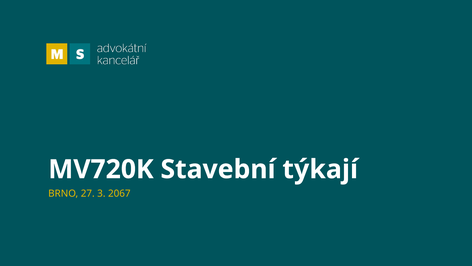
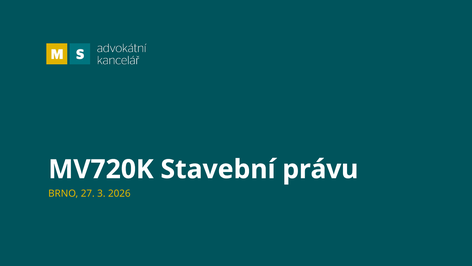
týkají: týkají -> právu (320, 169)
2067: 2067 -> 2026 (119, 193)
